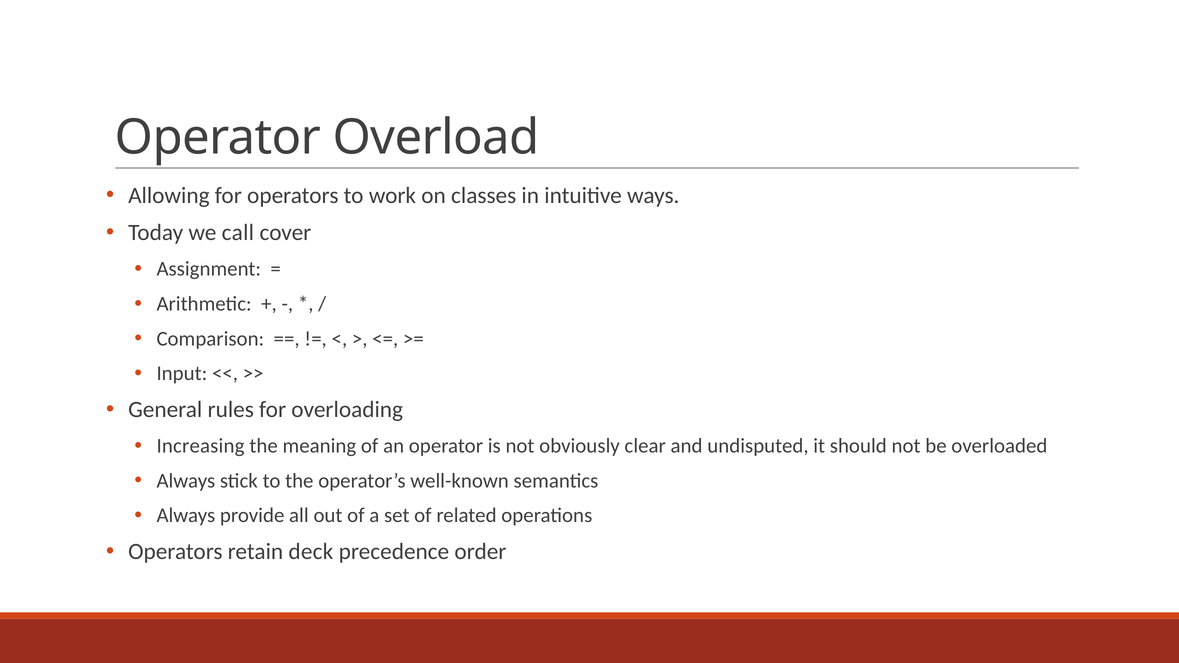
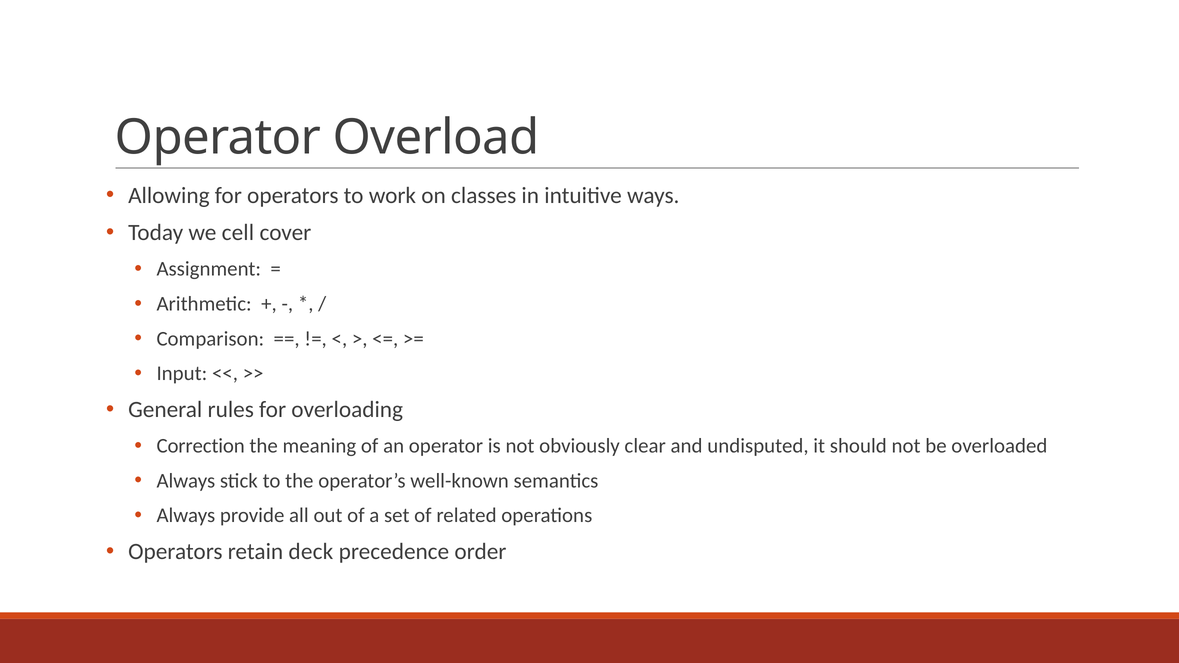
call: call -> cell (238, 233)
Increasing: Increasing -> Correction (201, 446)
